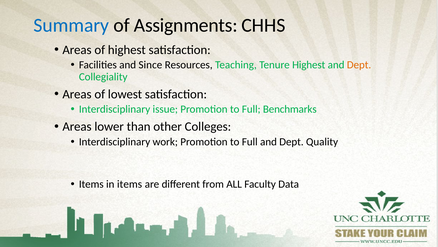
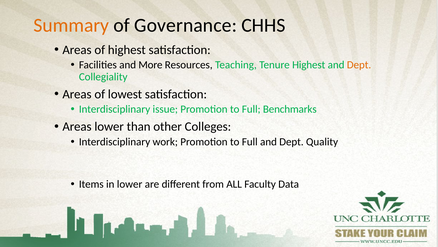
Summary colour: blue -> orange (71, 25)
Assignments: Assignments -> Governance (186, 25)
Since: Since -> More (150, 65)
in items: items -> lower (130, 184)
